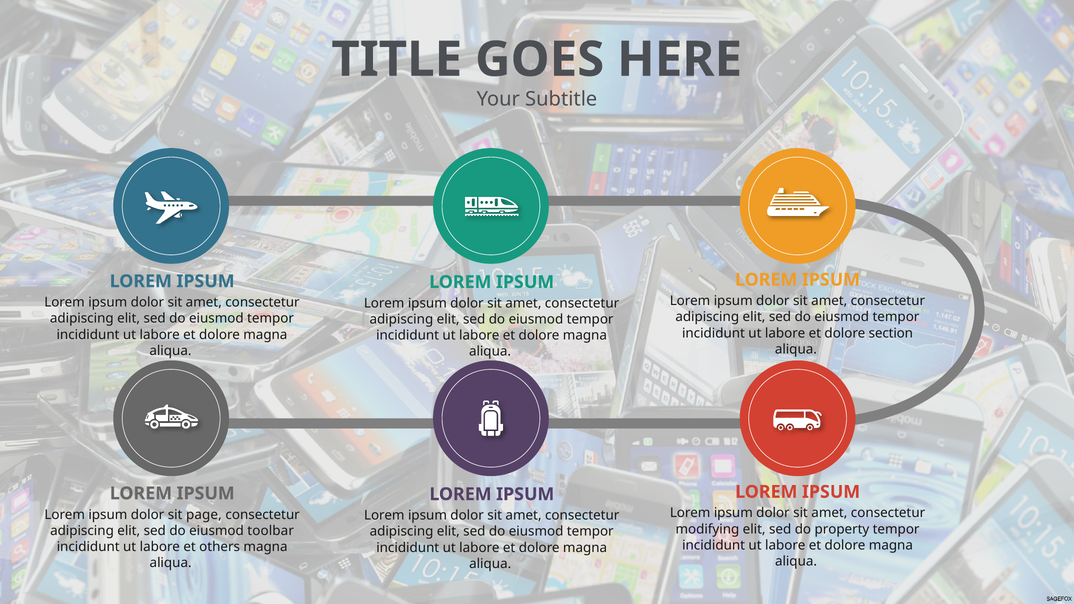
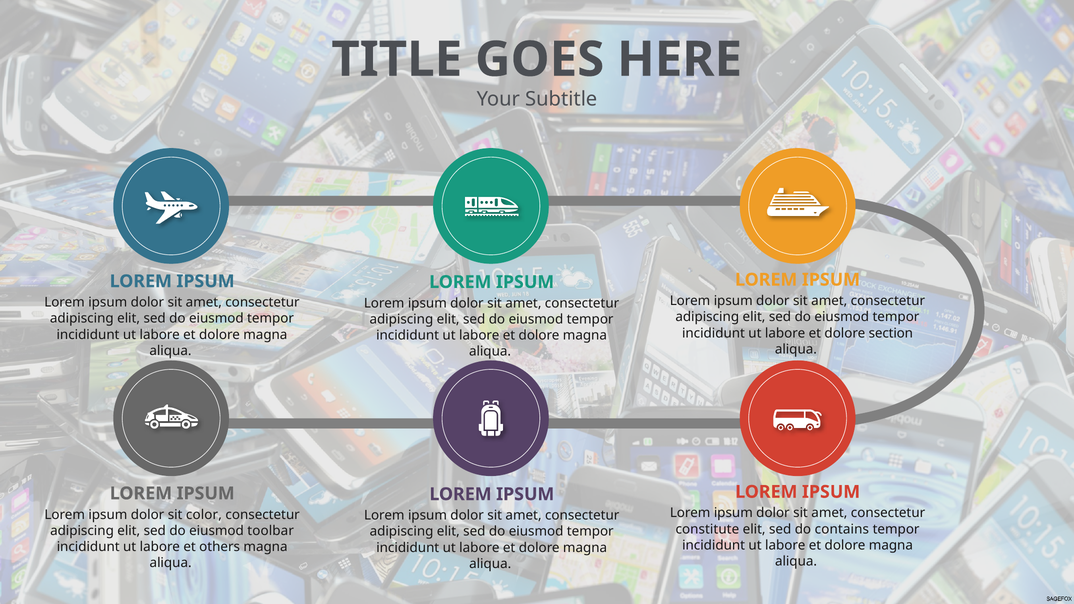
page: page -> color (204, 515)
modifying: modifying -> constitute (707, 529)
property: property -> contains (842, 529)
